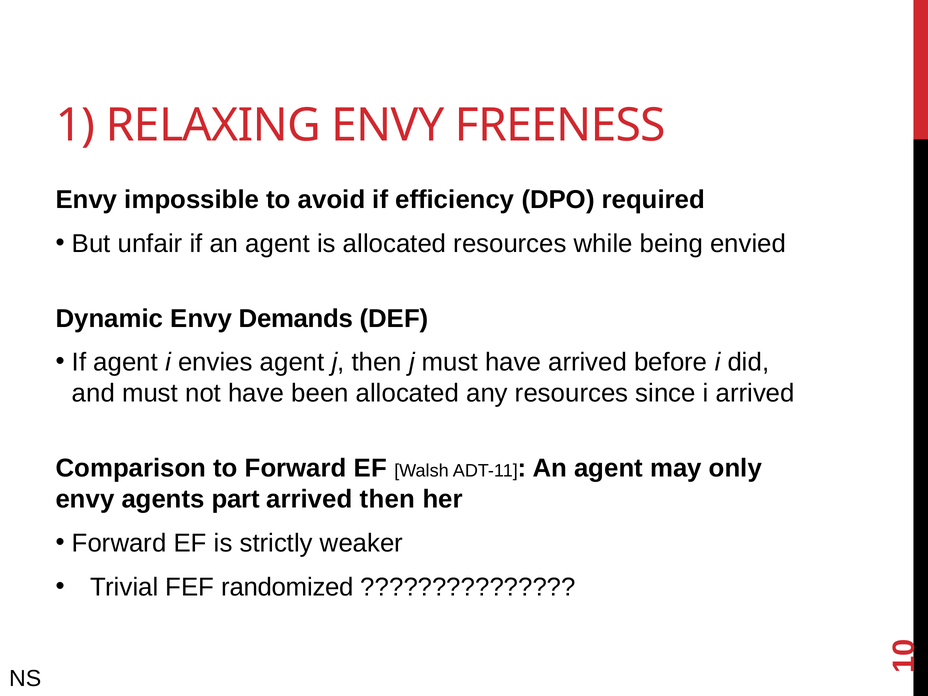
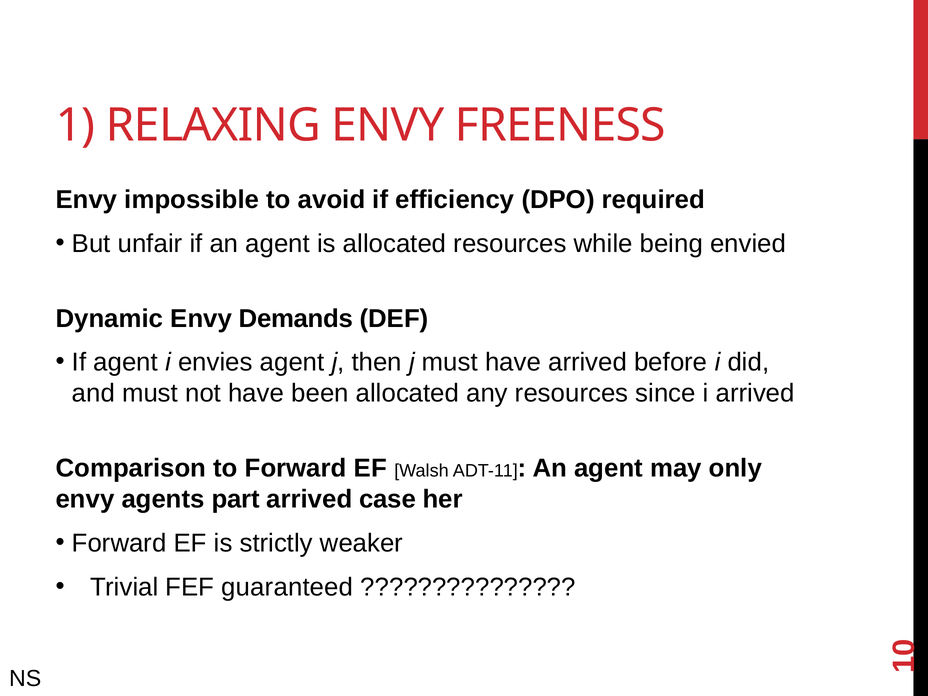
arrived then: then -> case (388, 499)
randomized: randomized -> guaranteed (287, 587)
